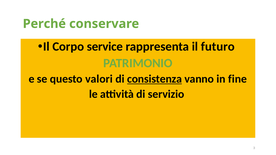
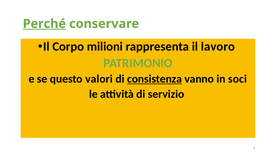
Perché underline: none -> present (44, 24)
service: service -> milioni (105, 47)
futuro: futuro -> lavoro (218, 47)
fine: fine -> soci (238, 79)
